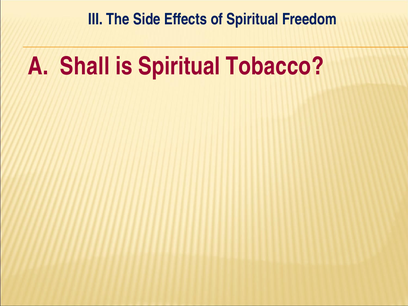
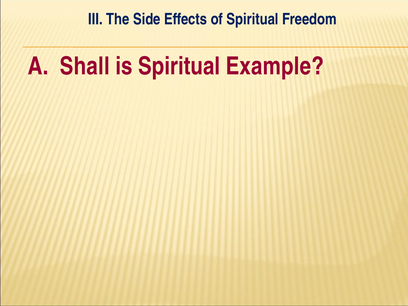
Tobacco: Tobacco -> Example (275, 66)
